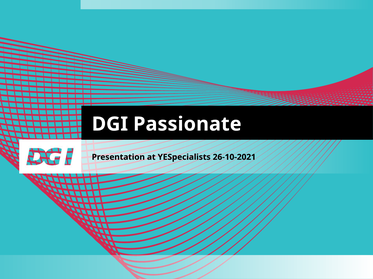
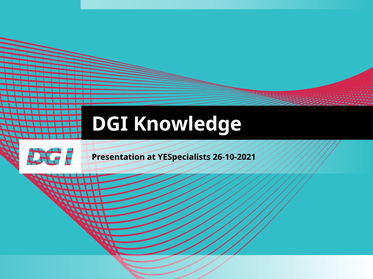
Passionate: Passionate -> Knowledge (187, 124)
